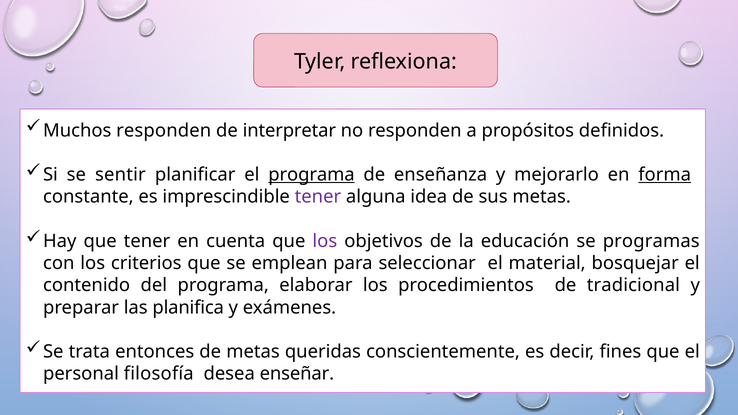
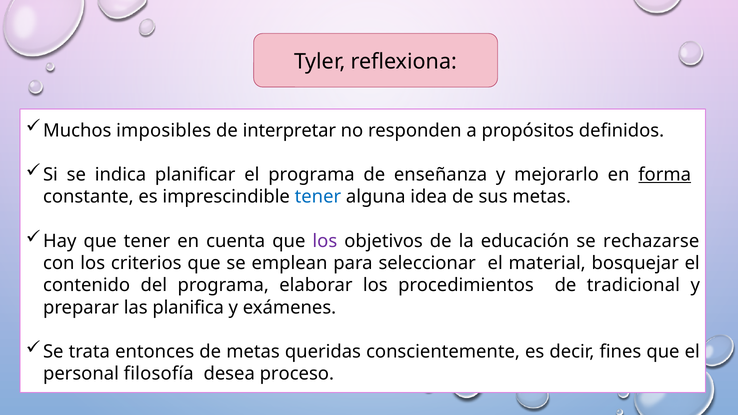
Muchos responden: responden -> imposibles (164, 130)
sentir: sentir -> indica (121, 175)
programa underline: present -> none (311, 175)
tener colour: purple -> blue (318, 197)
programas: programas -> rechazarse (651, 241)
enseñar: enseñar -> proceso (297, 374)
